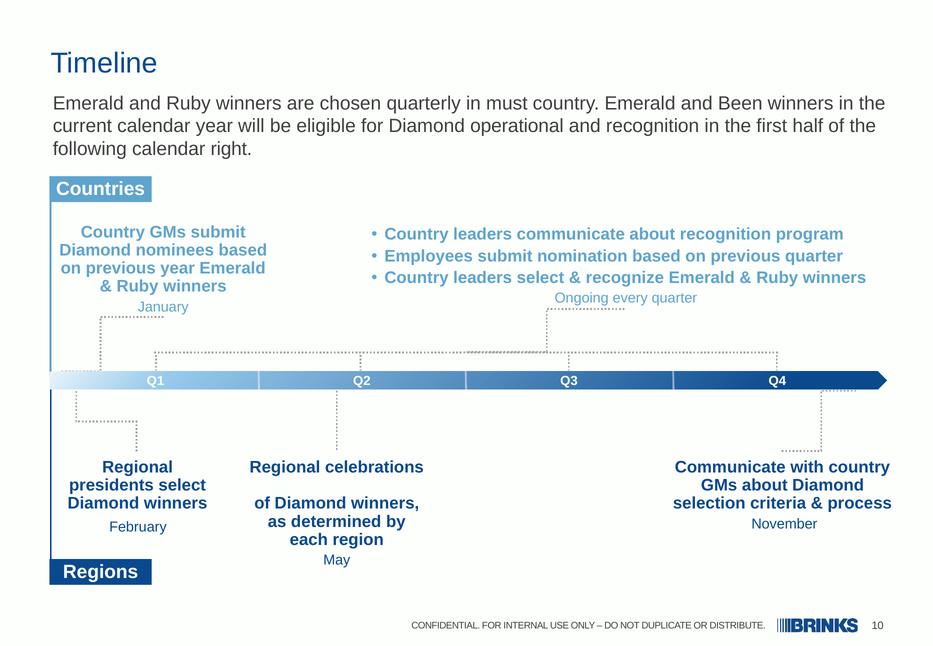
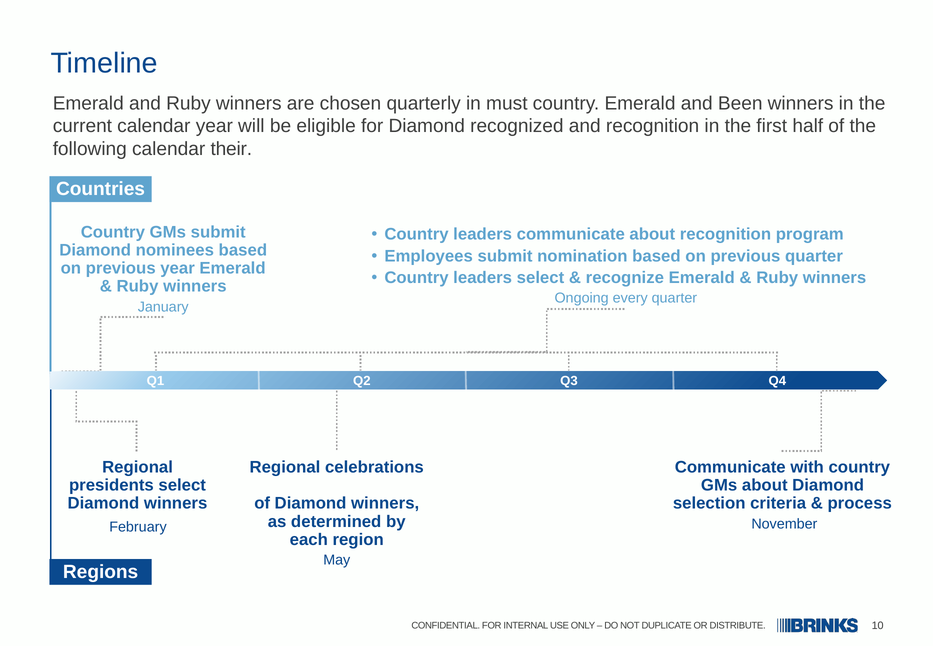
operational: operational -> recognized (517, 126)
right: right -> their (231, 149)
